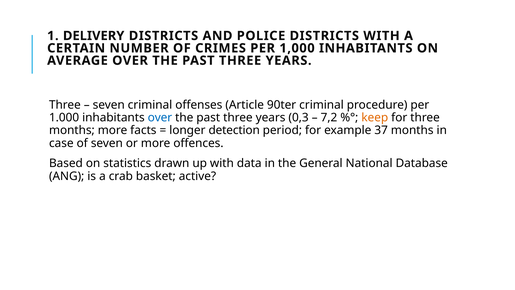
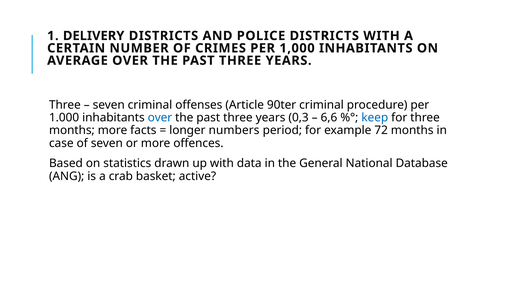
7,2: 7,2 -> 6,6 (329, 118)
keep colour: orange -> blue (375, 118)
detection: detection -> numbers (234, 130)
37: 37 -> 72 (381, 130)
